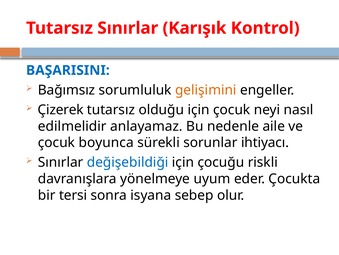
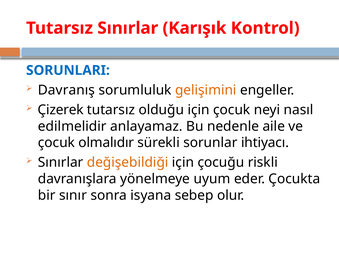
BAŞARISINI: BAŞARISINI -> SORUNLARI (68, 70)
Bağımsız: Bağımsız -> Davranış (66, 90)
boyunca: boyunca -> olmalıdır (106, 142)
değişebildiği colour: blue -> orange (128, 162)
tersi: tersi -> sınır (73, 195)
